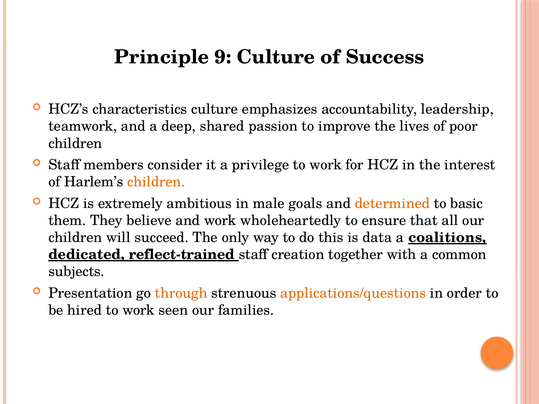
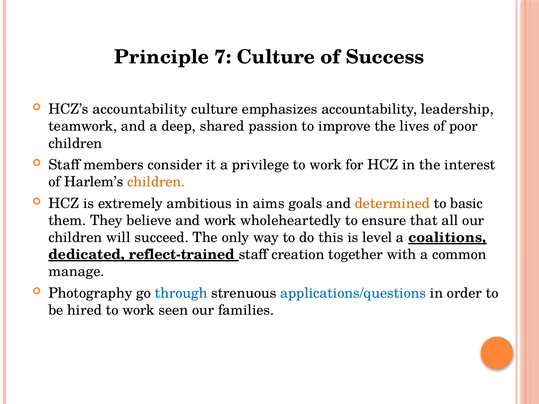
9: 9 -> 7 (223, 57)
HCZ’s characteristics: characteristics -> accountability (140, 109)
male: male -> aims (269, 204)
data: data -> level (377, 238)
subjects: subjects -> manage (76, 272)
Presentation: Presentation -> Photography (90, 293)
through colour: orange -> blue (181, 293)
applications/questions colour: orange -> blue (353, 293)
